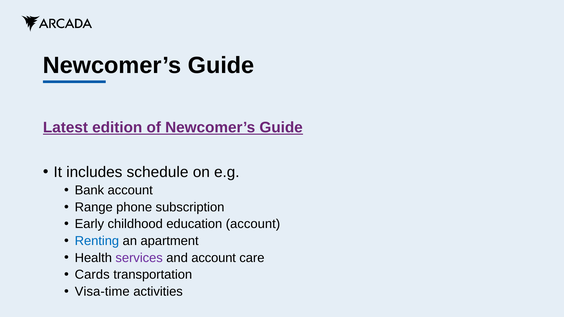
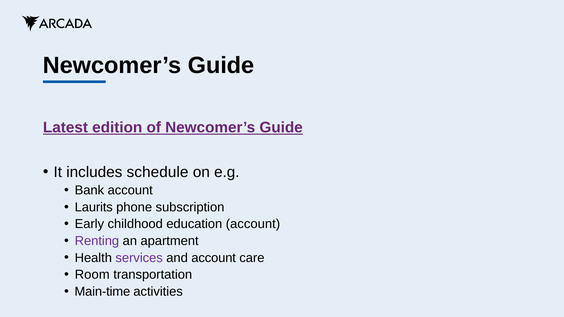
Range: Range -> Laurits (94, 207)
Renting colour: blue -> purple (97, 241)
Cards: Cards -> Room (92, 275)
Visa-time: Visa-time -> Main-time (102, 292)
